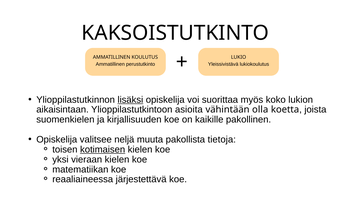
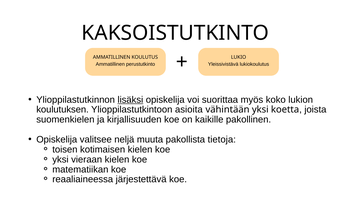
aikaisintaan: aikaisintaan -> koulutuksen (63, 110)
vähintään olla: olla -> yksi (260, 110)
kotimaisen underline: present -> none (103, 150)
